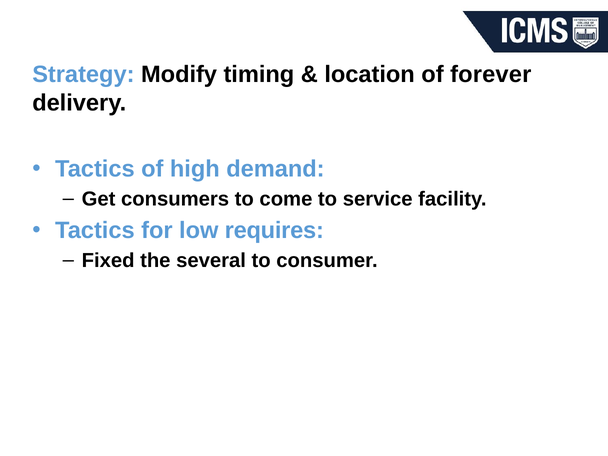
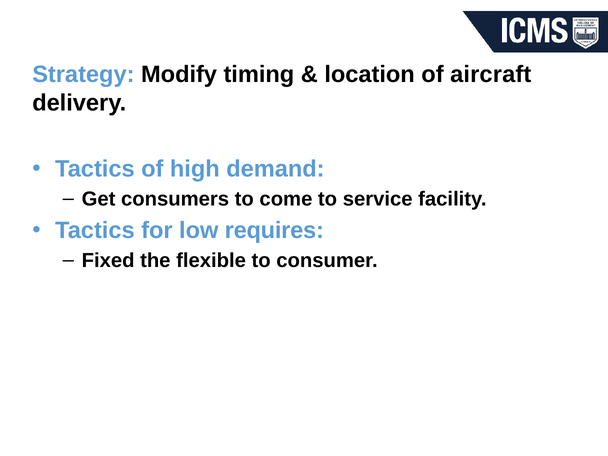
forever: forever -> aircraft (491, 74)
several: several -> flexible (211, 261)
